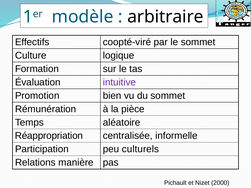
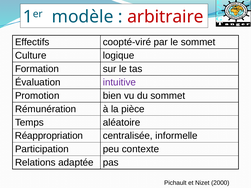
arbitraire colour: black -> red (165, 17)
culturels: culturels -> contexte (140, 149)
manière: manière -> adaptée (76, 163)
